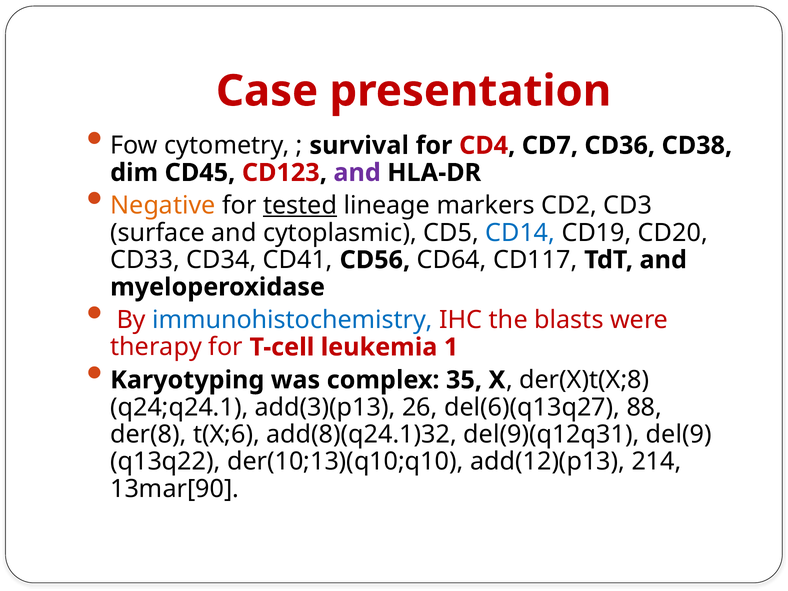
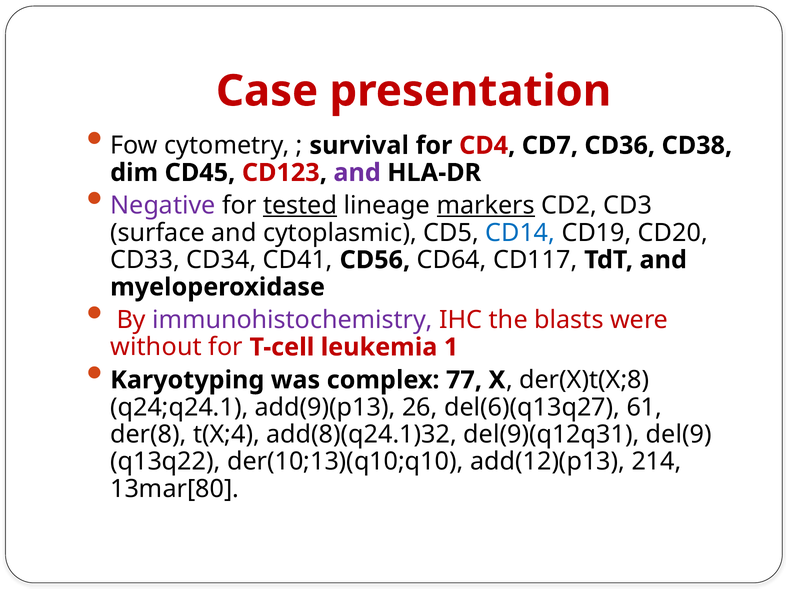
Negative colour: orange -> purple (163, 206)
markers underline: none -> present (486, 206)
immunohistochemistry colour: blue -> purple (293, 320)
therapy: therapy -> without (156, 347)
35: 35 -> 77 (464, 380)
add(3)(p13: add(3)(p13 -> add(9)(p13 (325, 407)
88: 88 -> 61 (644, 407)
t(X;6: t(X;6 -> t(X;4 (226, 434)
13mar[90: 13mar[90 -> 13mar[80 (175, 489)
